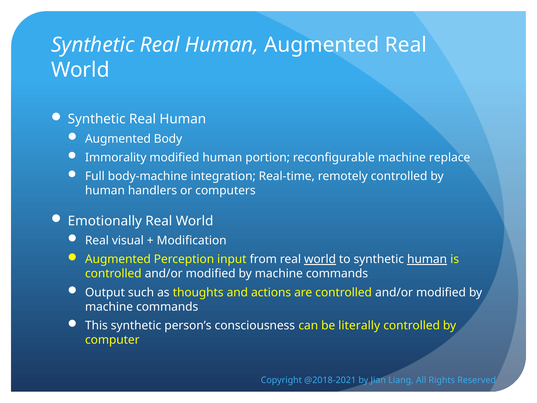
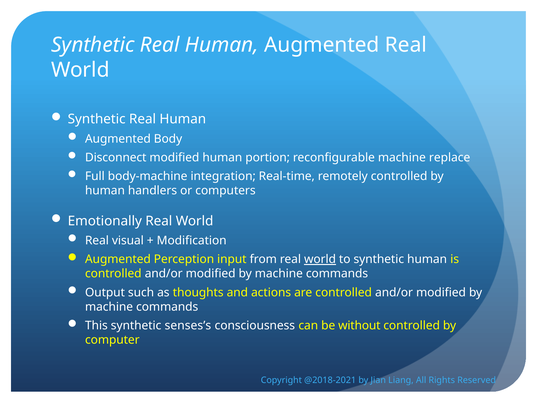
Immorality: Immorality -> Disconnect (116, 157)
human underline: present -> none (427, 259)
person’s: person’s -> senses’s (188, 325)
literally: literally -> without (359, 325)
